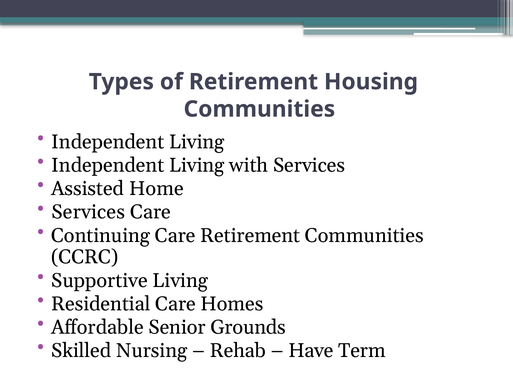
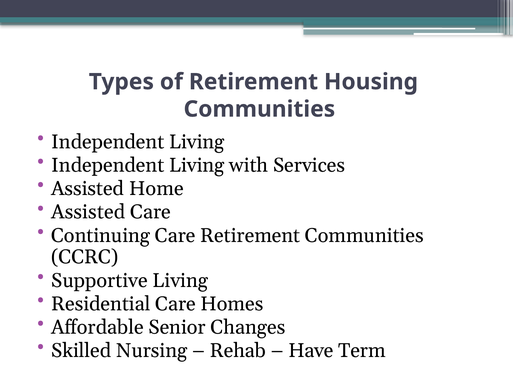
Services: Services -> Assisted (88, 212)
Grounds: Grounds -> Changes (248, 328)
